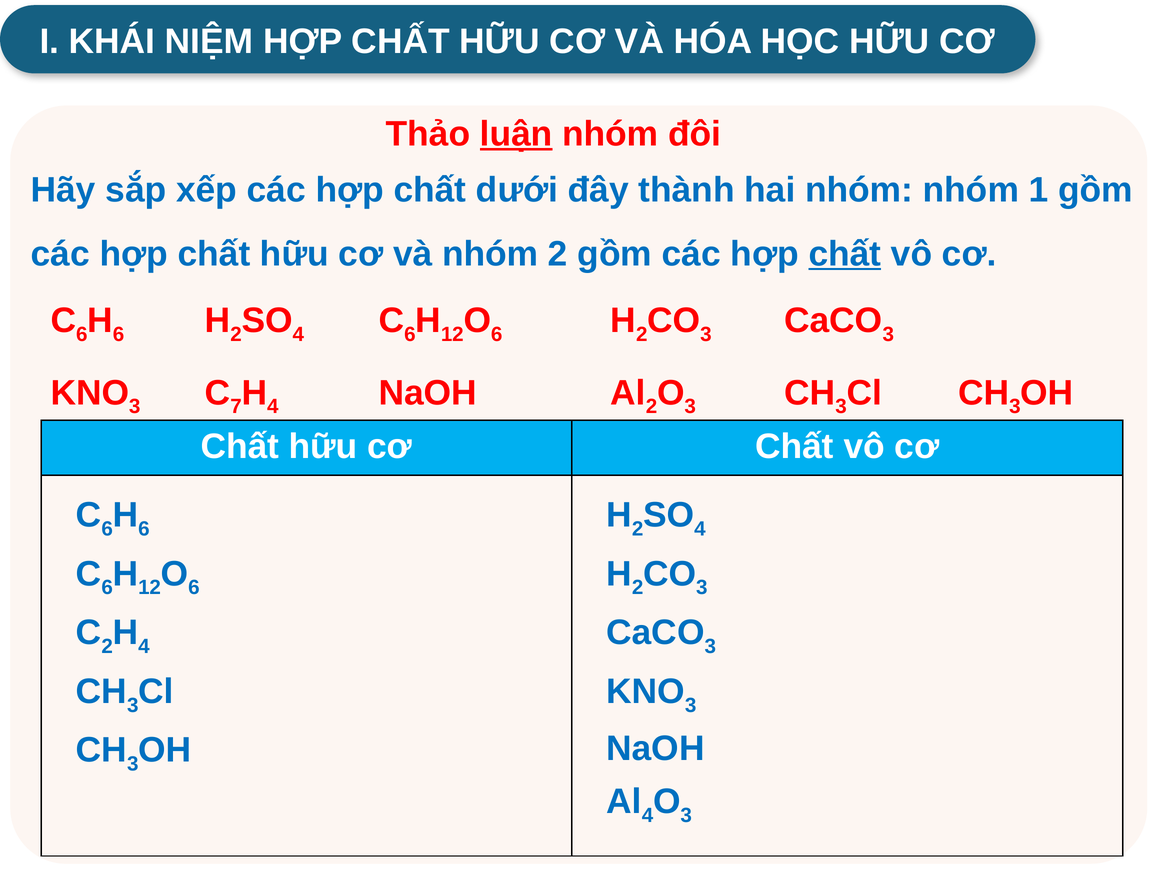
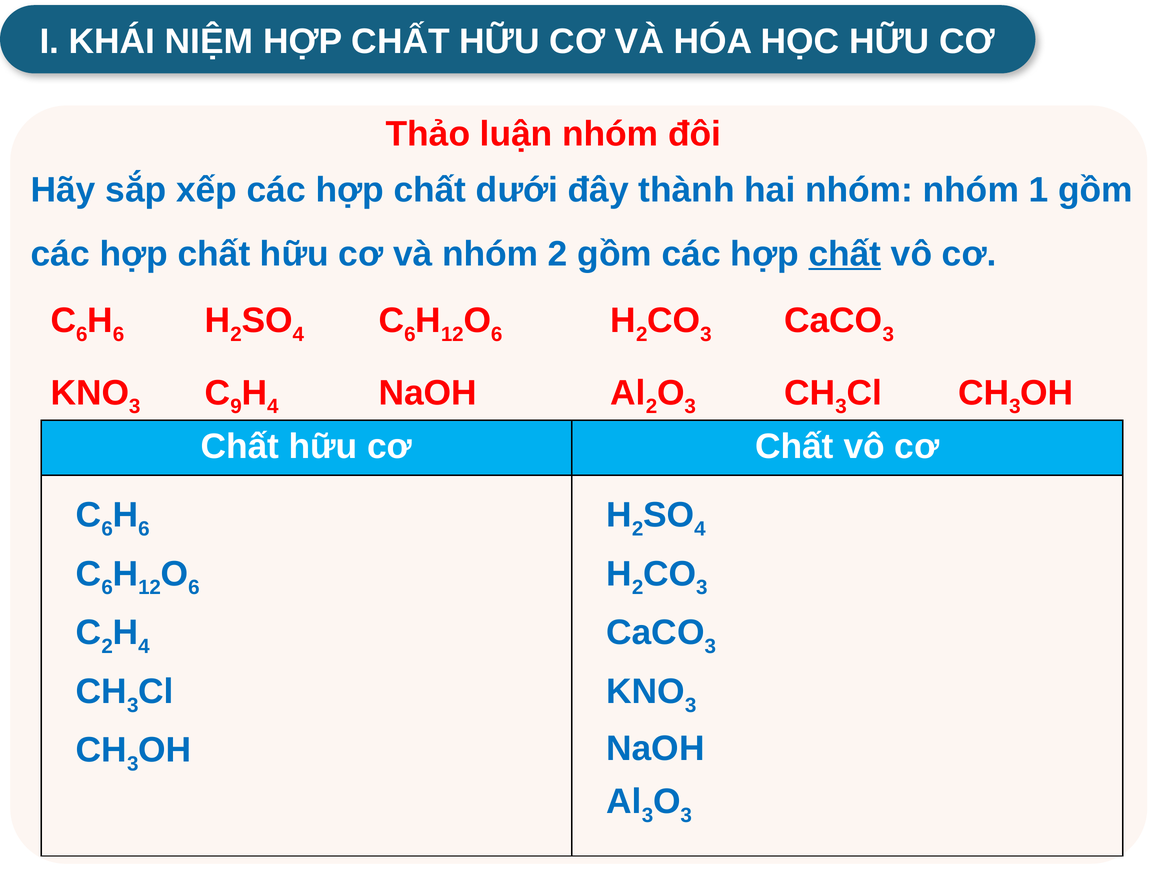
luận underline: present -> none (516, 134)
7: 7 -> 9 (236, 407)
4: 4 -> 3 (648, 816)
